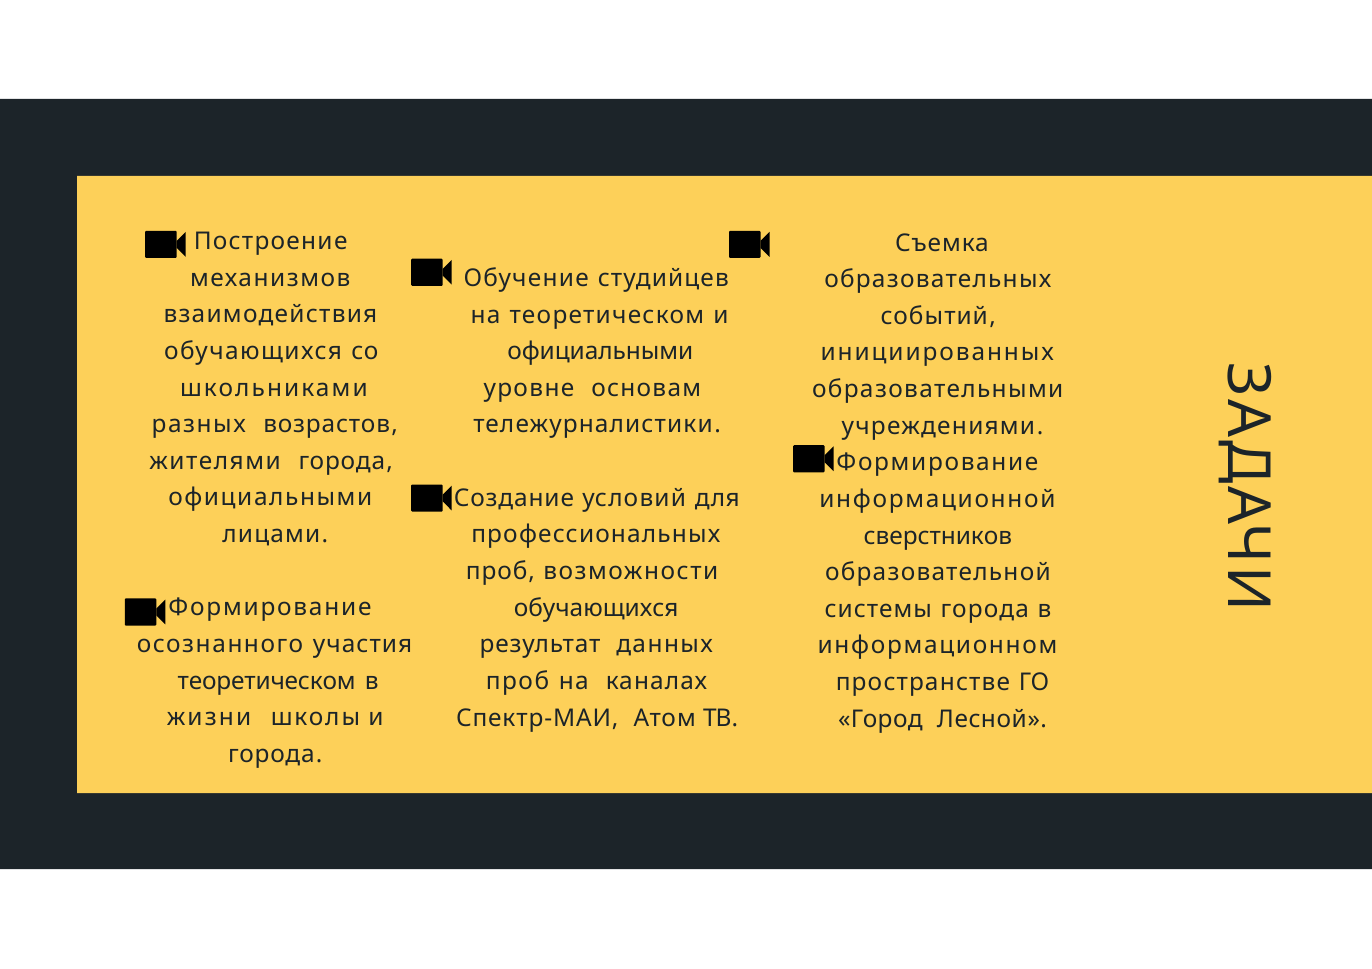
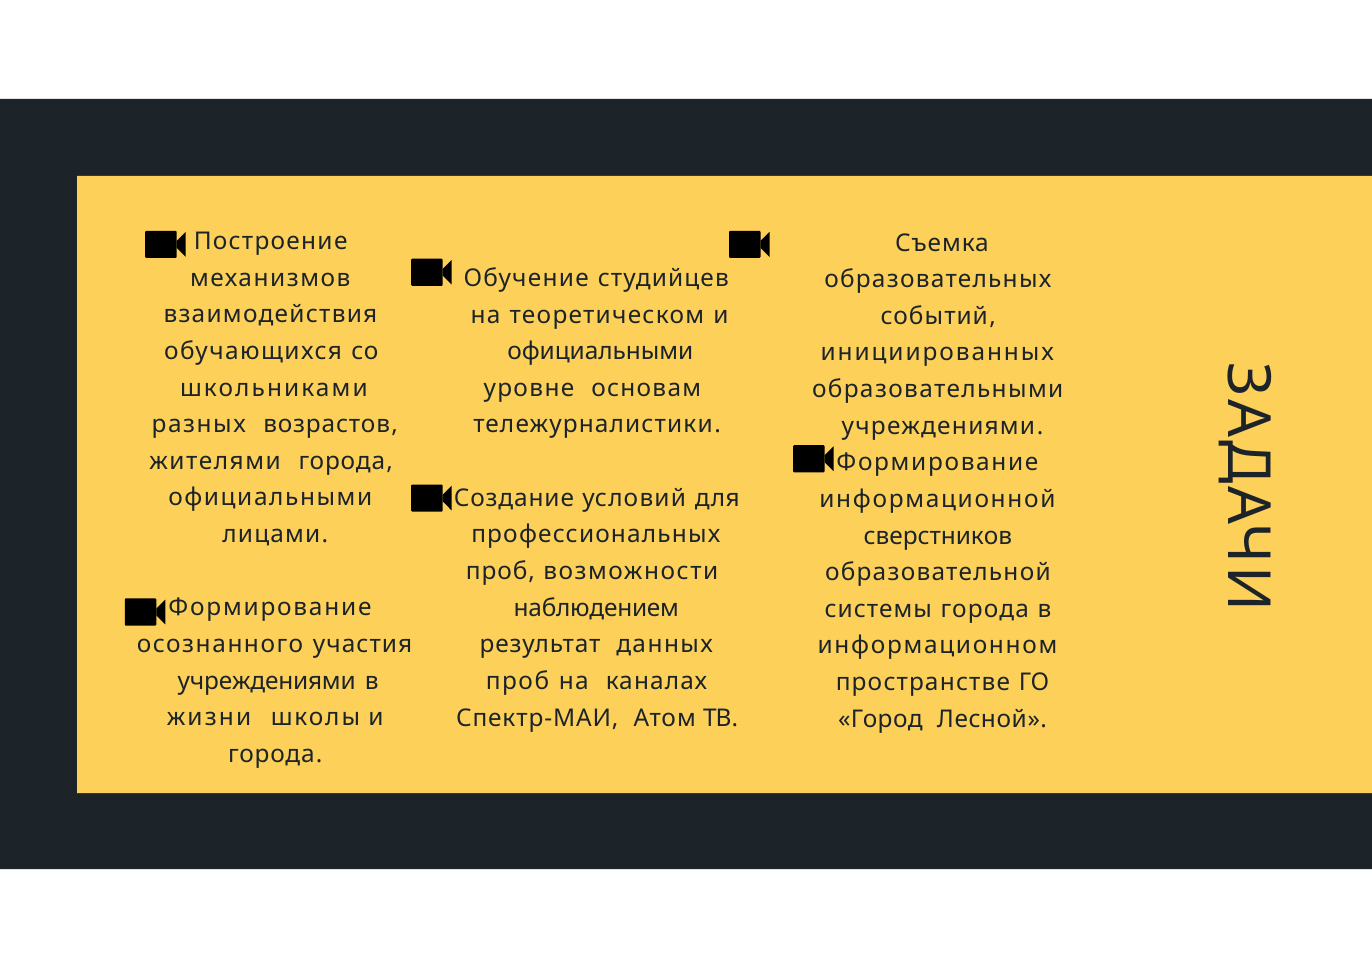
обучающихся: обучающихся -> наблюдением (596, 608)
теоретическом: теоретическом -> учреждениями (267, 681)
